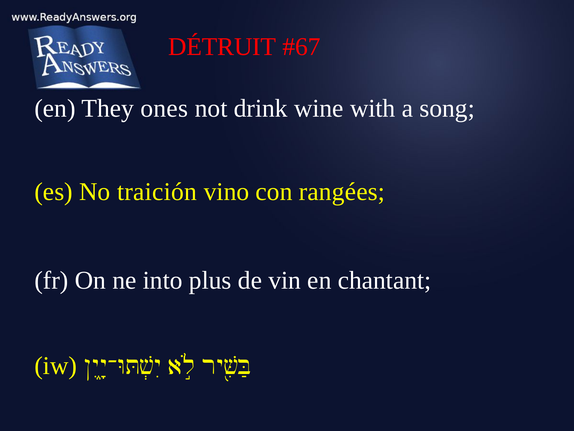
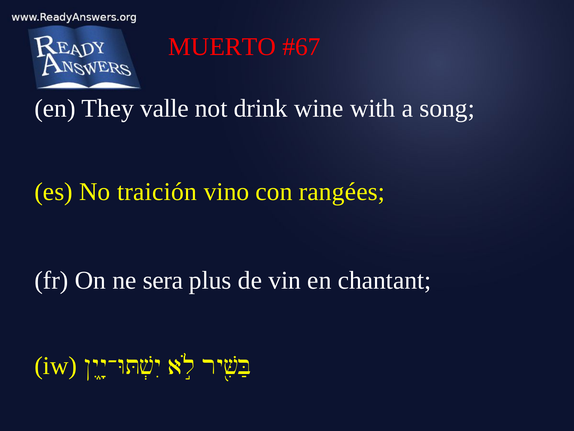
DÉTRUIT: DÉTRUIT -> MUERTO (222, 47)
ones: ones -> valle (164, 108)
into: into -> sera (163, 280)
